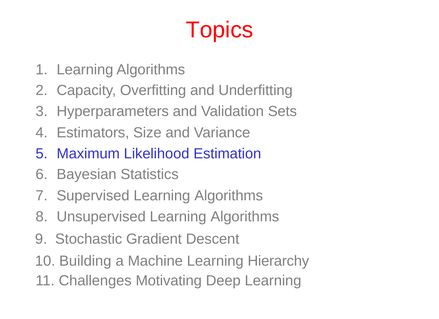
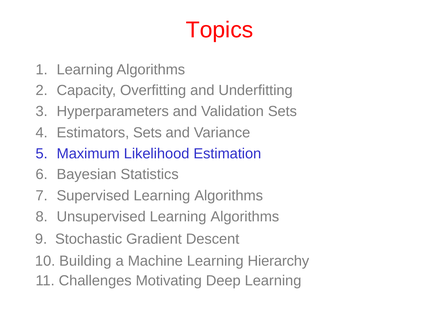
Estimators Size: Size -> Sets (147, 133)
